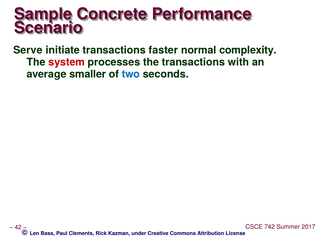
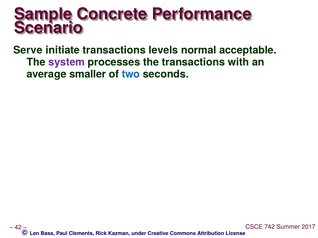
faster: faster -> levels (163, 50)
complexity: complexity -> acceptable (248, 50)
system colour: red -> purple (67, 62)
